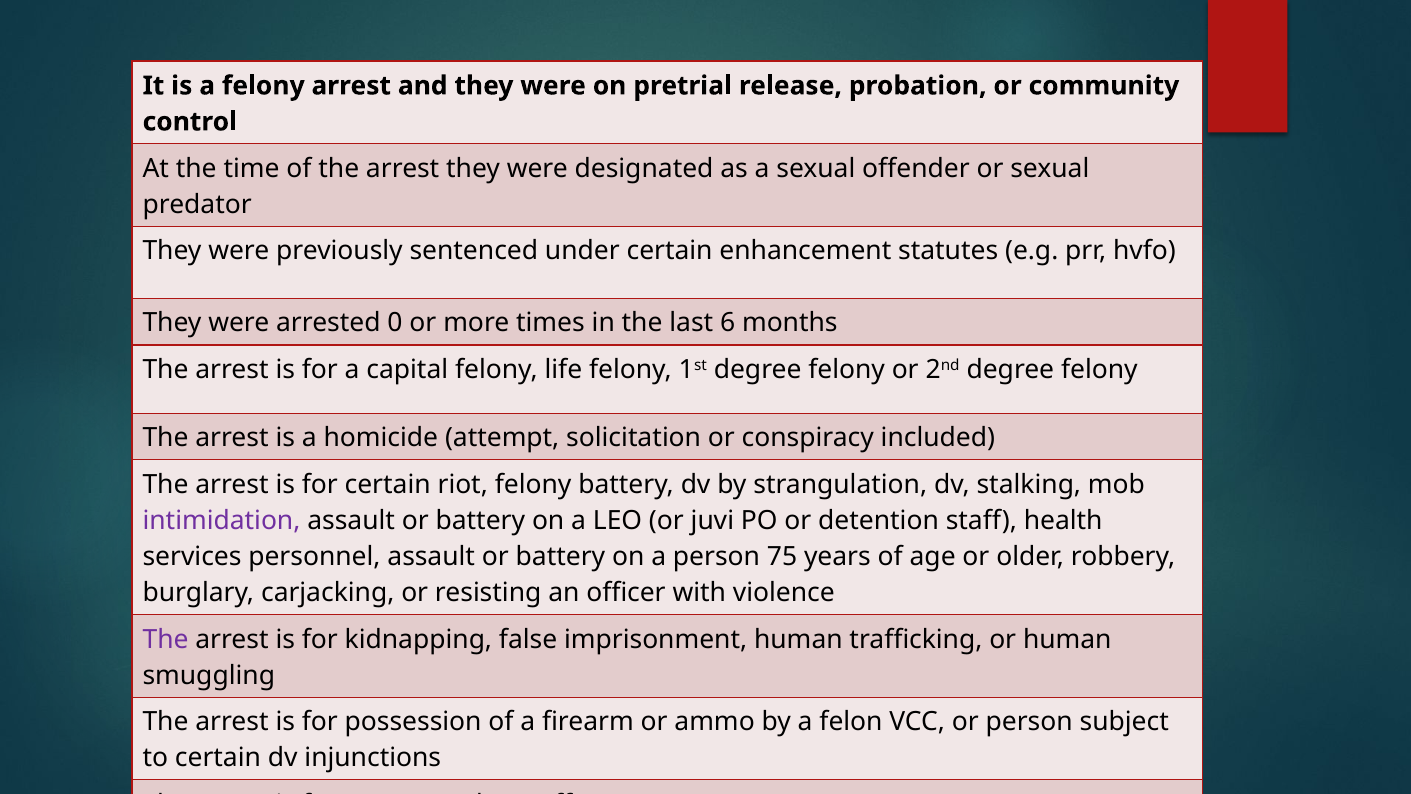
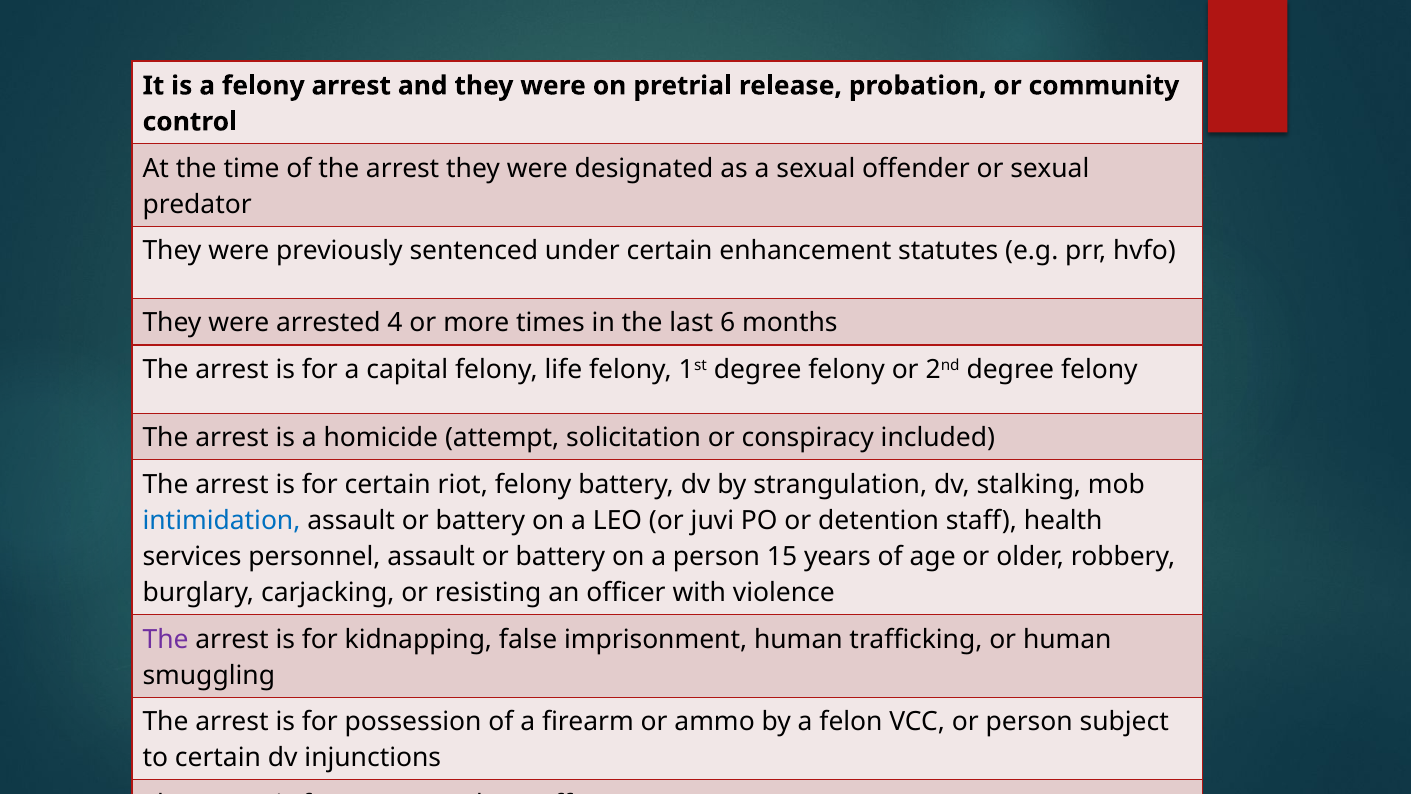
0: 0 -> 4 (395, 323)
intimidation colour: purple -> blue (222, 520)
75: 75 -> 15 (782, 556)
